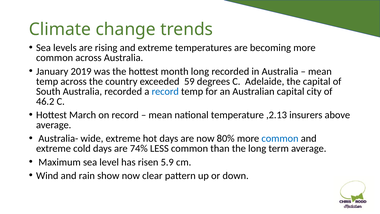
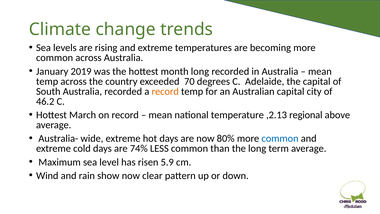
59: 59 -> 70 (189, 81)
record colour: blue -> orange (165, 91)
insurers: insurers -> regional (306, 115)
